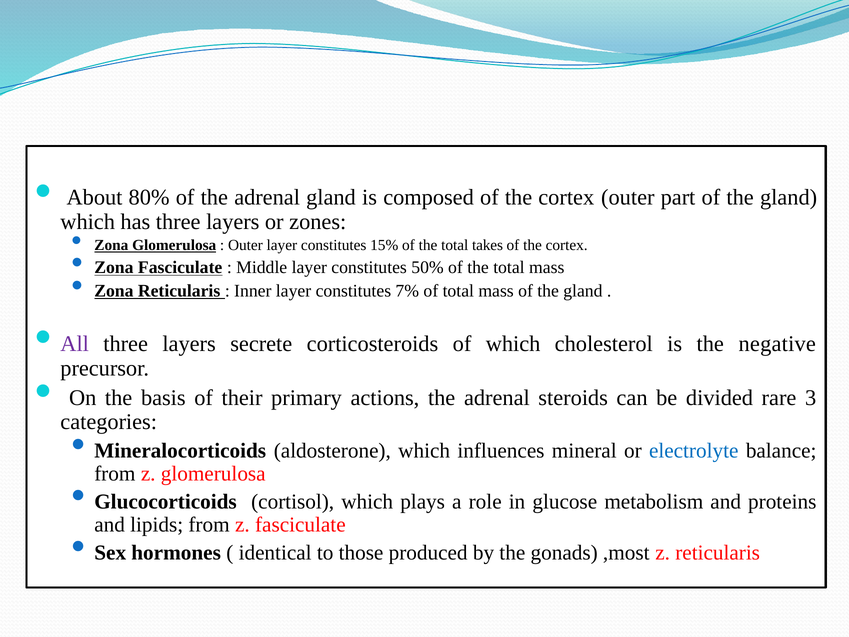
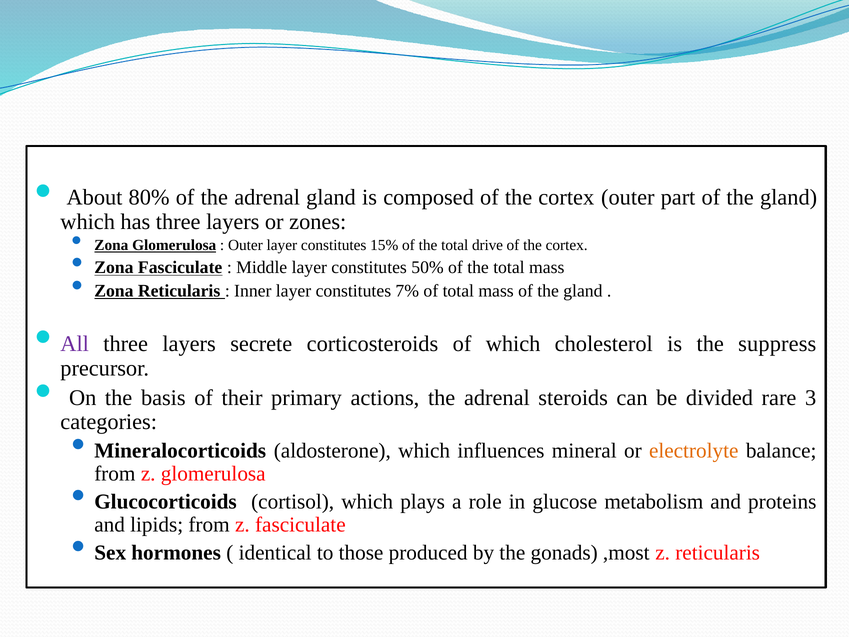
takes: takes -> drive (488, 245)
negative: negative -> suppress (777, 344)
electrolyte colour: blue -> orange (694, 450)
